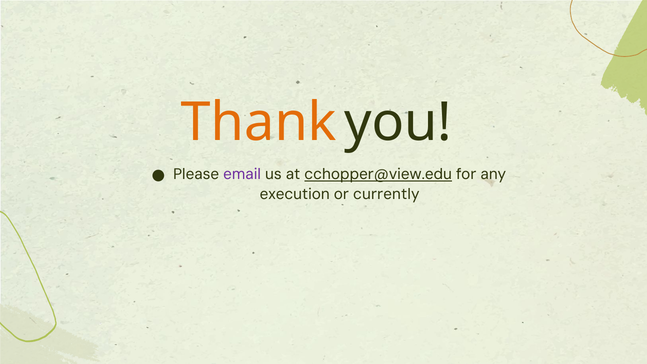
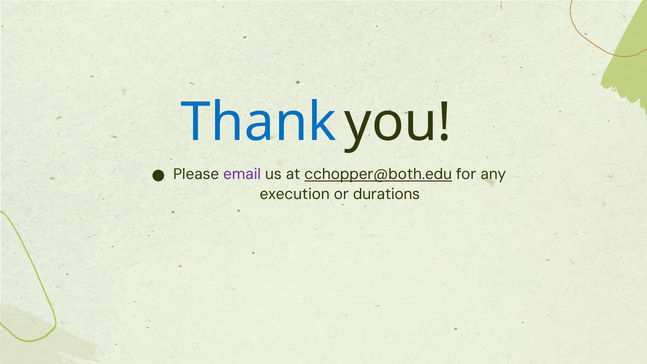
Thank colour: orange -> blue (259, 122)
cchopper@view.edu: cchopper@view.edu -> cchopper@both.edu (378, 174)
currently: currently -> durations (386, 194)
